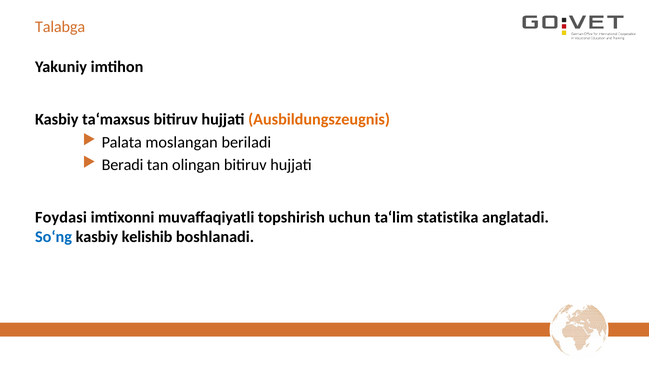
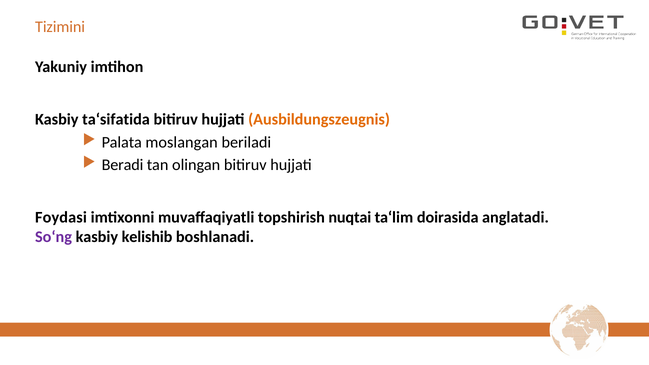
Talabga: Talabga -> Tizimini (60, 27)
ta‘maxsus: ta‘maxsus -> ta‘sifatida (116, 119)
uchun: uchun -> nuqtai (350, 218)
statistika: statistika -> doirasida (448, 218)
So‘ng colour: blue -> purple (54, 237)
